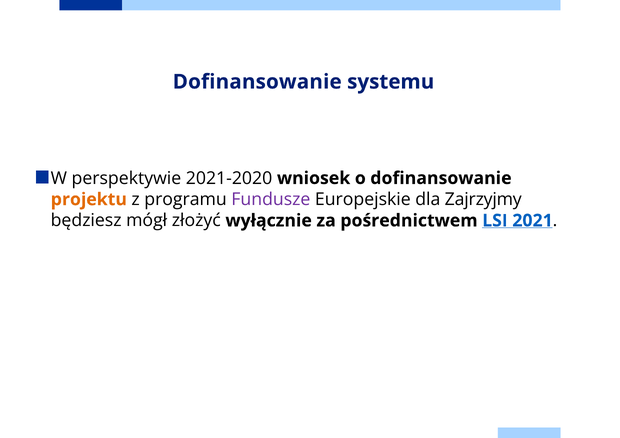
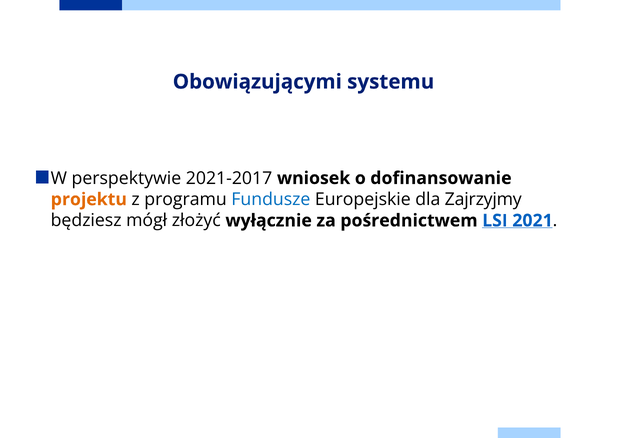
Dofinansowanie: Dofinansowanie -> Obowiązującymi (257, 82)
2021-2020: 2021-2020 -> 2021-2017 (229, 178)
Fundusze colour: purple -> blue (271, 200)
